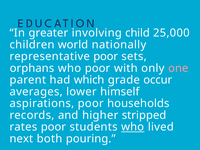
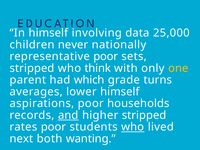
In greater: greater -> himself (48, 33)
child: child -> data (137, 33)
world: world -> never (73, 45)
orphans: orphans -> stripped (32, 68)
who poor: poor -> think (98, 68)
one colour: pink -> yellow (178, 68)
occur: occur -> turns (158, 80)
and underline: none -> present (68, 115)
pouring: pouring -> wanting (91, 139)
